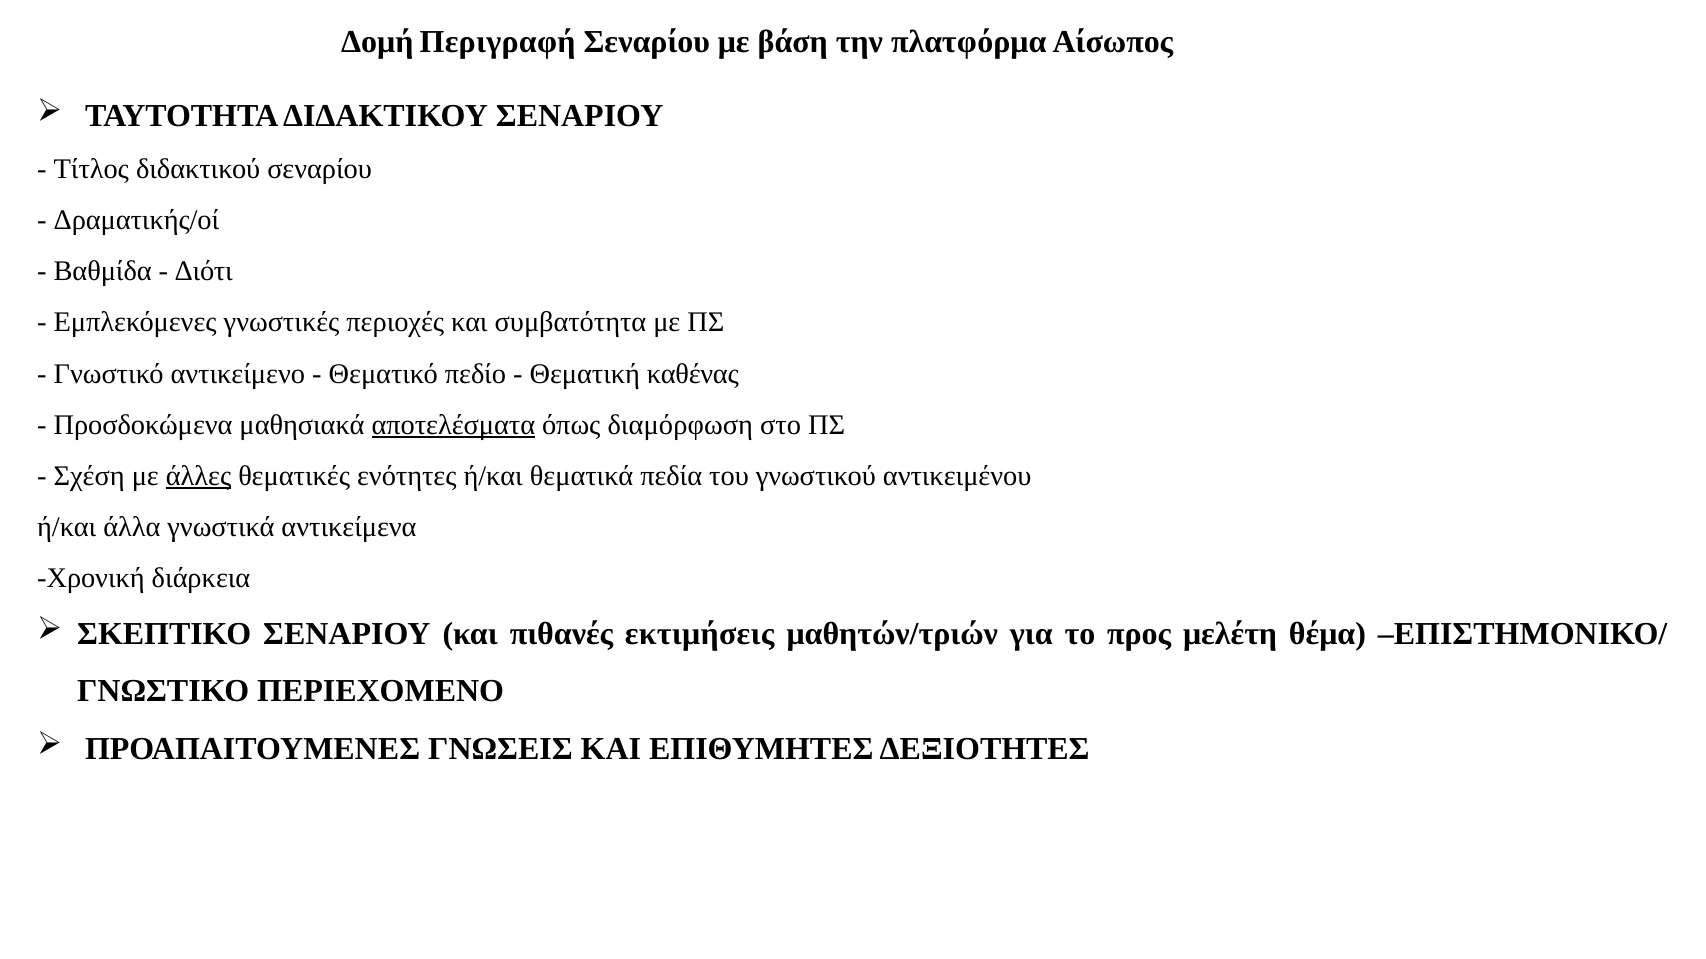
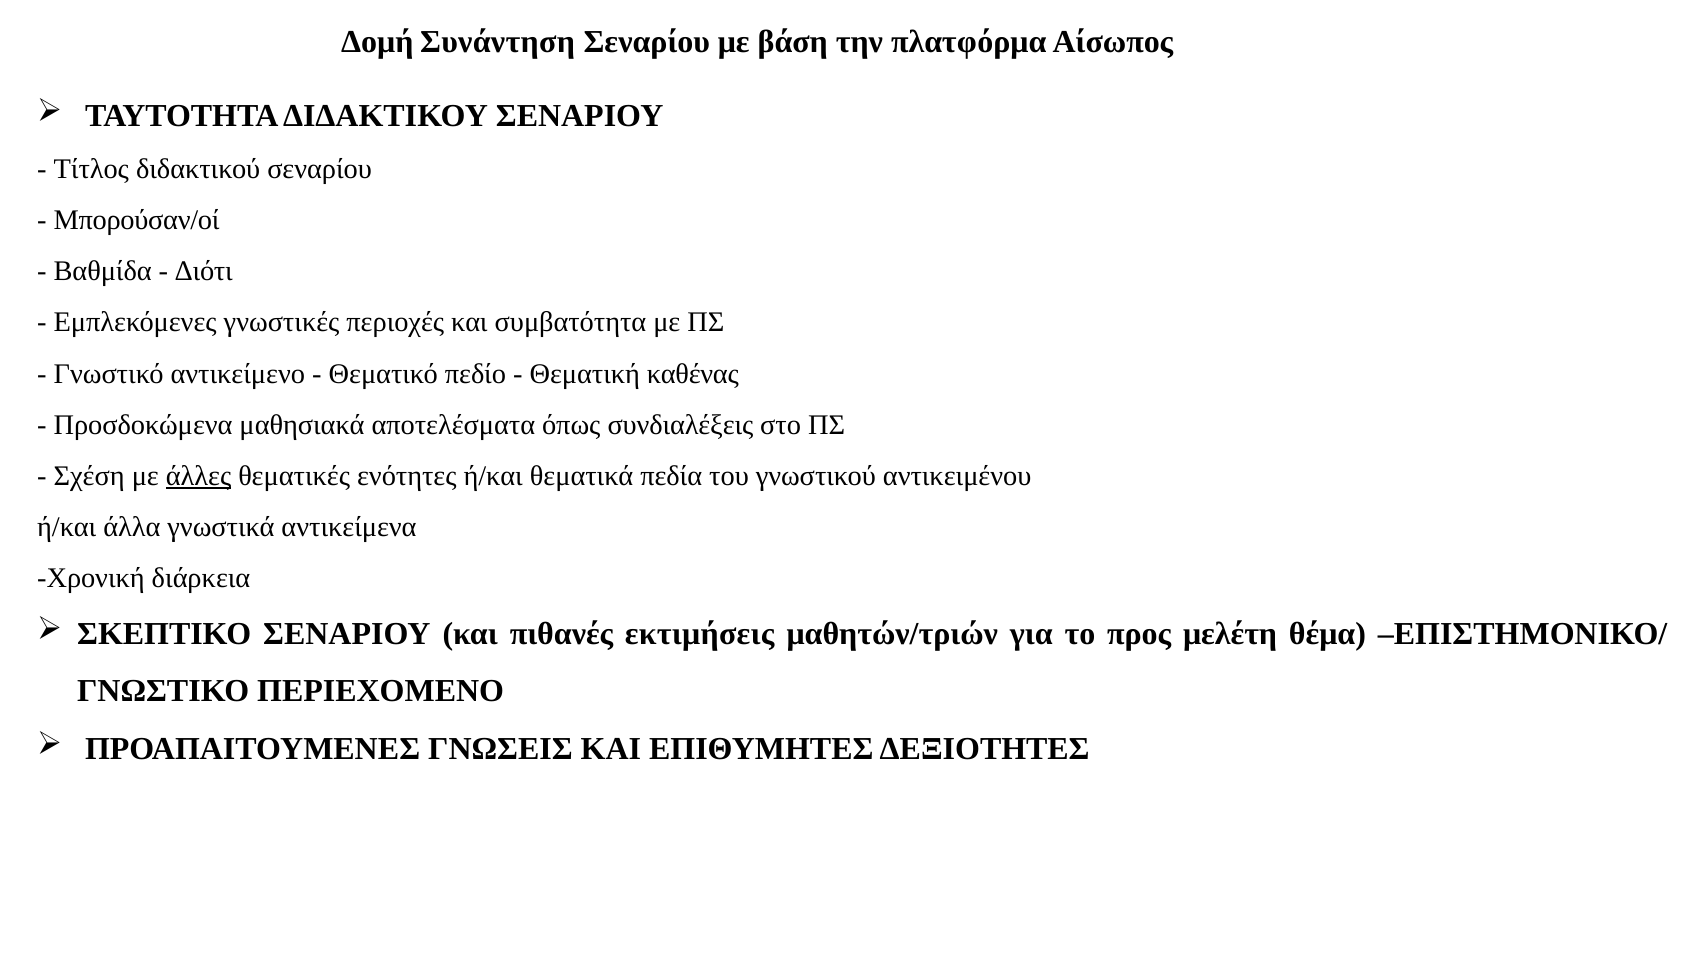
Περιγραφή: Περιγραφή -> Συνάντηση (498, 42)
Δραματικής/οί: Δραματικής/οί -> Μπορούσαν/οί (137, 221)
αποτελέσματα underline: present -> none (453, 425)
διαμόρφωση: διαμόρφωση -> συνδιαλέξεις (680, 425)
